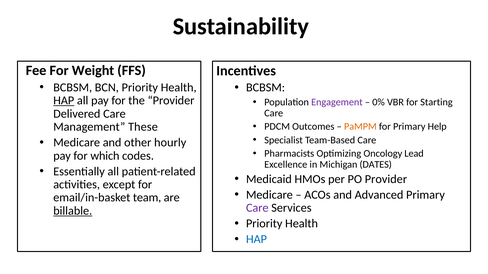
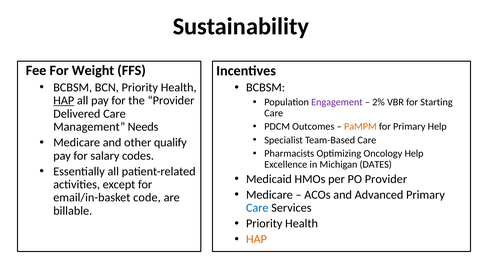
0%: 0% -> 2% (379, 102)
These: These -> Needs (143, 127)
hourly: hourly -> qualify (170, 143)
Oncology Lead: Lead -> Help (414, 154)
which: which -> salary (105, 156)
team: team -> code (147, 198)
Care colour: purple -> blue (257, 208)
billable underline: present -> none (73, 211)
HAP colour: blue -> orange (256, 240)
